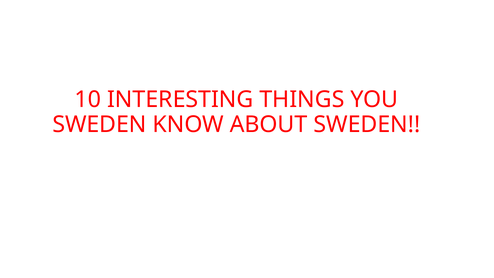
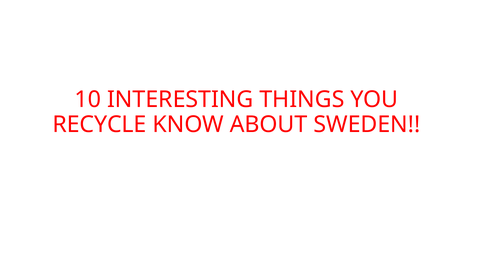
SWEDEN: SWEDEN -> RECYCLE (100, 124)
